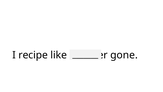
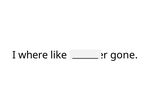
recipe: recipe -> where (33, 55)
